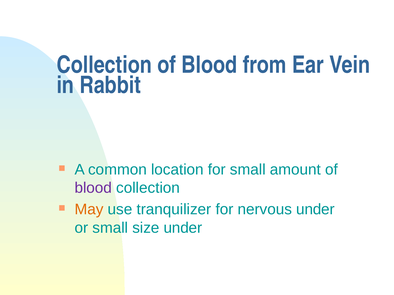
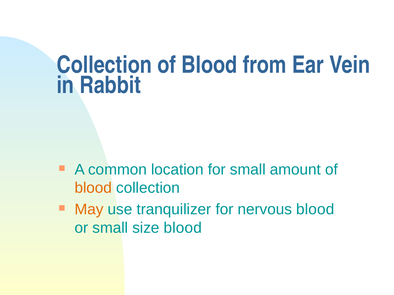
blood colour: purple -> orange (93, 188)
nervous under: under -> blood (315, 210)
size under: under -> blood (183, 228)
